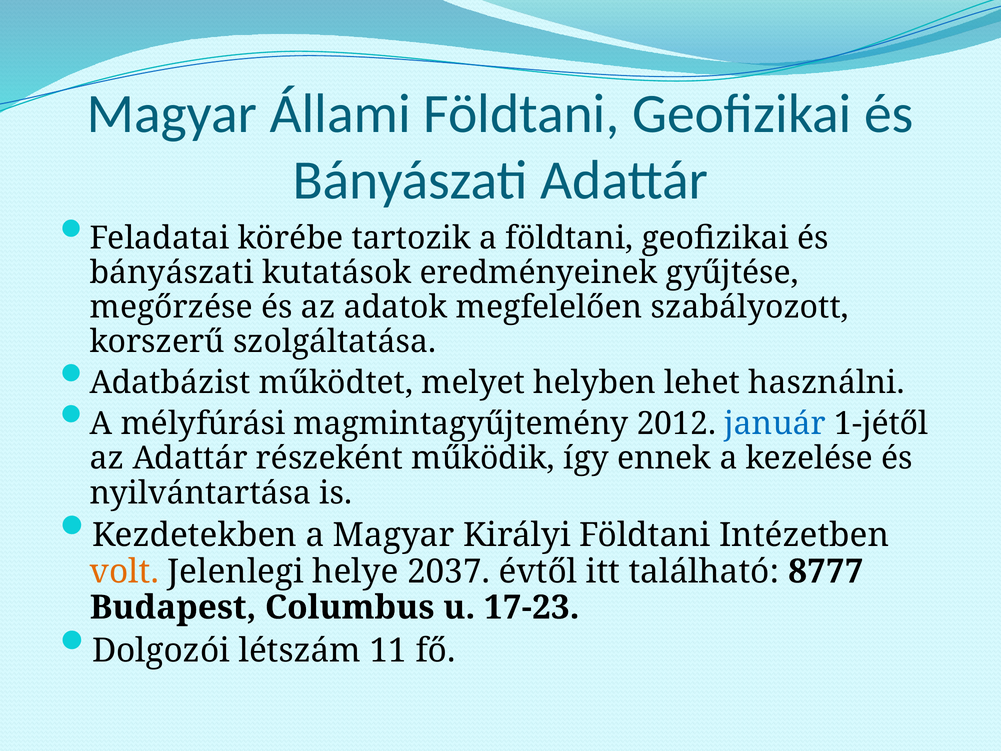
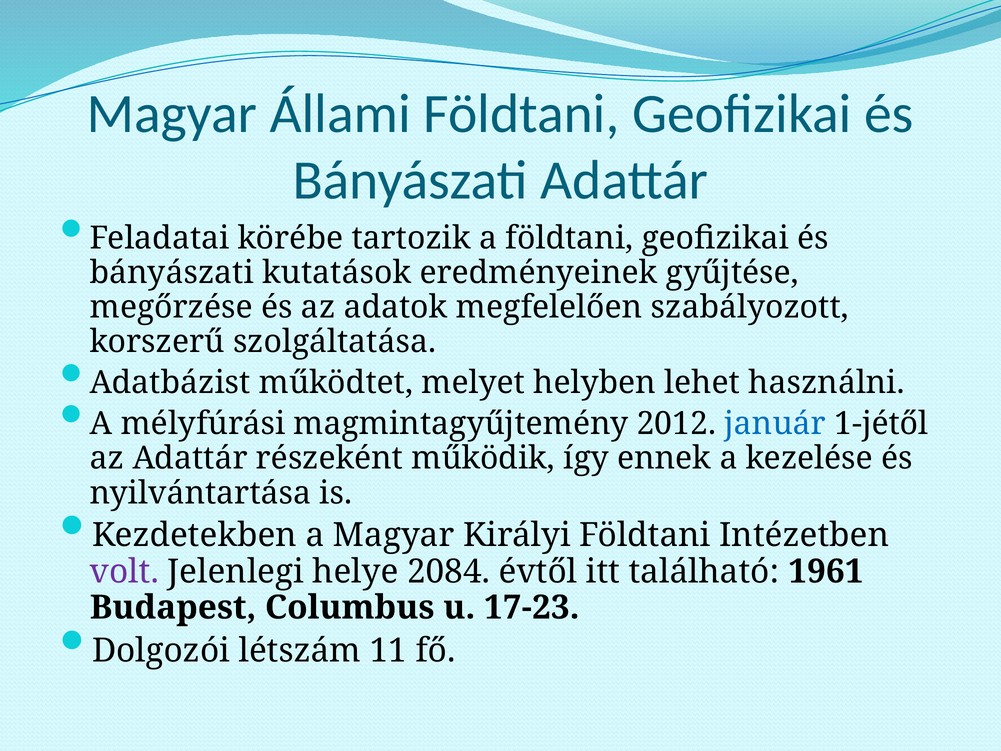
volt colour: orange -> purple (124, 571)
2037: 2037 -> 2084 (449, 571)
8777: 8777 -> 1961 (826, 571)
